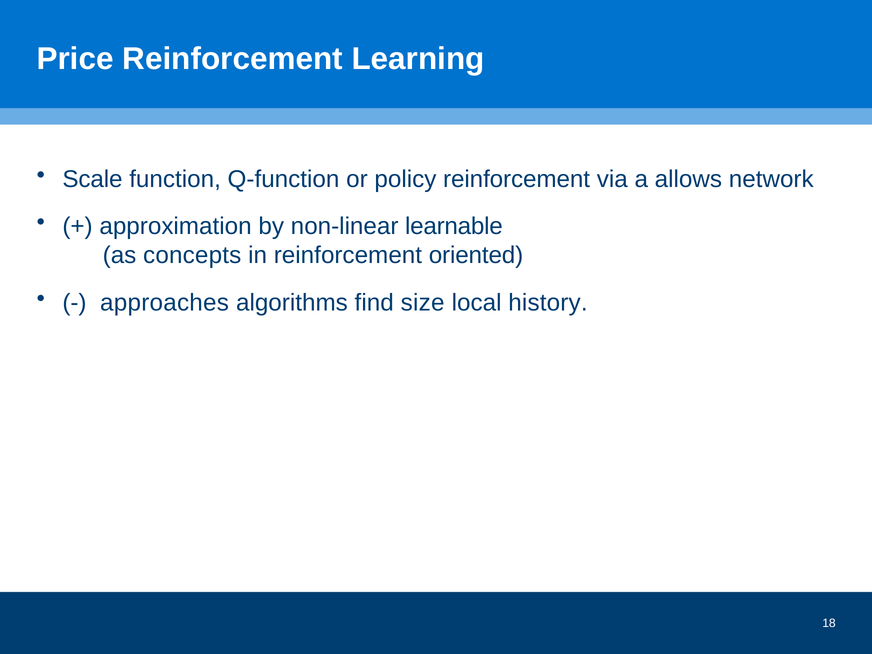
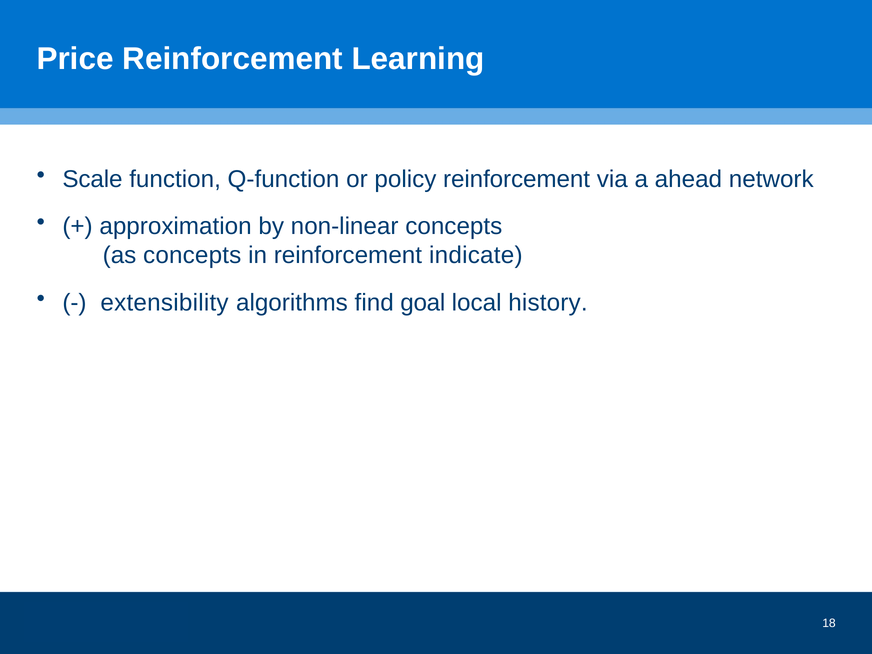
allows: allows -> ahead (688, 179)
non-linear learnable: learnable -> concepts (454, 226)
oriented: oriented -> indicate (476, 255)
approaches: approaches -> extensibility (165, 303)
size: size -> goal (423, 303)
